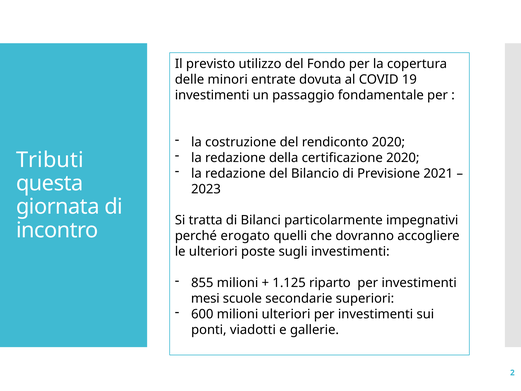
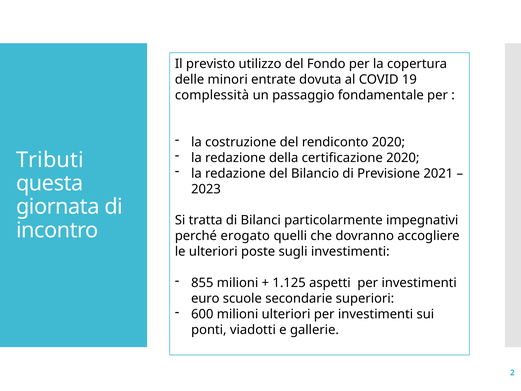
investimenti: investimenti -> complessità (212, 95)
riparto: riparto -> aspetti (330, 283)
mesi: mesi -> euro (205, 298)
